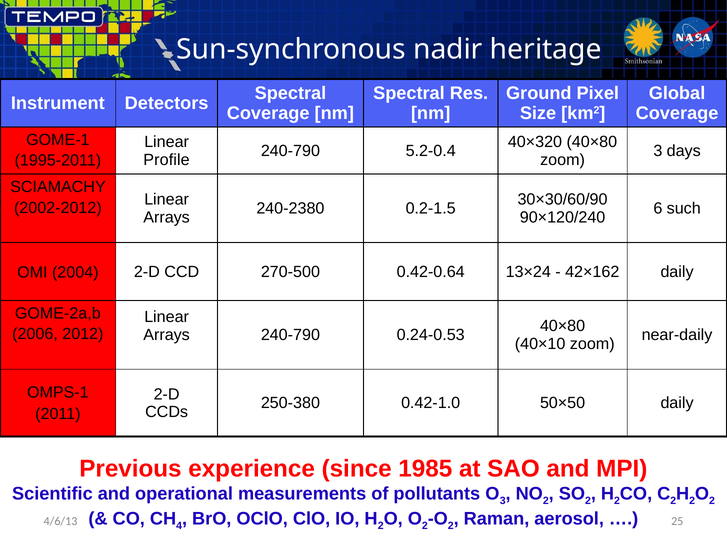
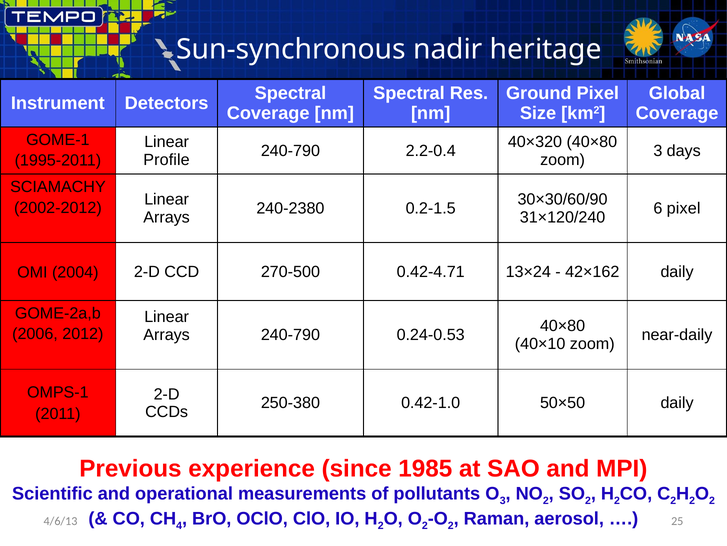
5.2-0.4: 5.2-0.4 -> 2.2-0.4 (431, 151)
6 such: such -> pixel (684, 208)
90×120/240: 90×120/240 -> 31×120/240 (563, 217)
0.42-0.64: 0.42-0.64 -> 0.42-4.71 (431, 271)
